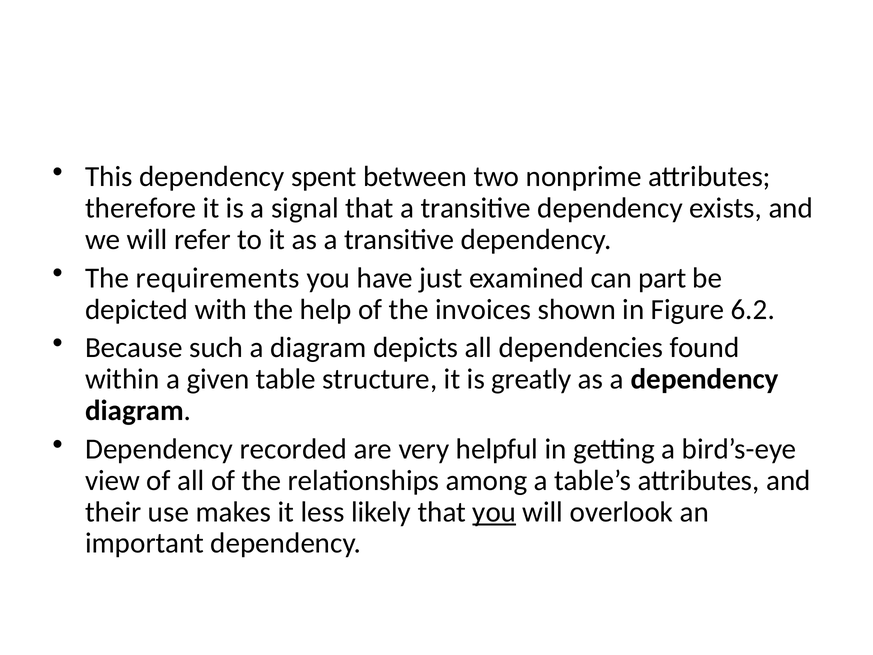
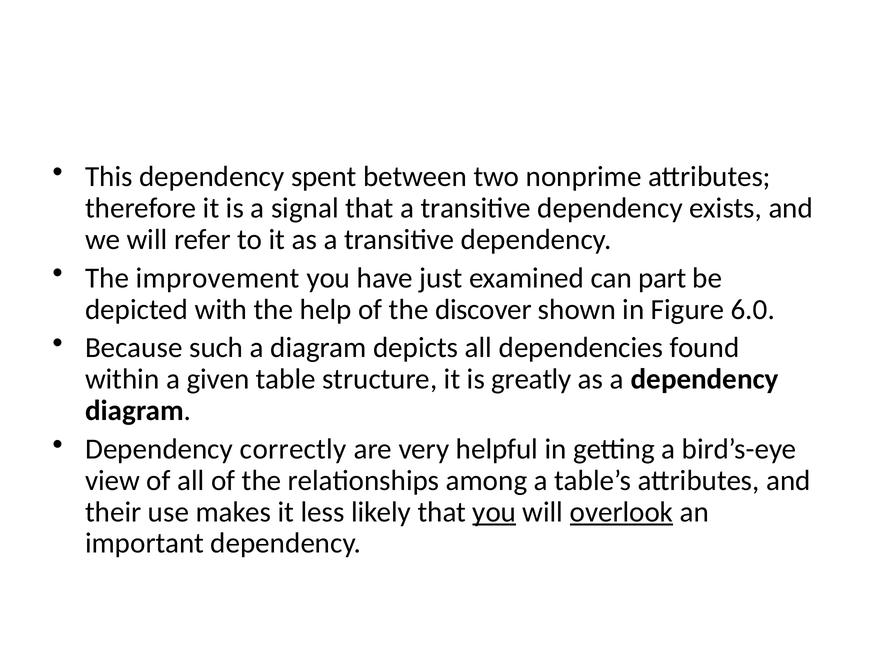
requirements: requirements -> improvement (218, 278)
invoices: invoices -> discover (483, 309)
6.2: 6.2 -> 6.0 (753, 309)
recorded: recorded -> correctly (293, 449)
overlook underline: none -> present (621, 512)
